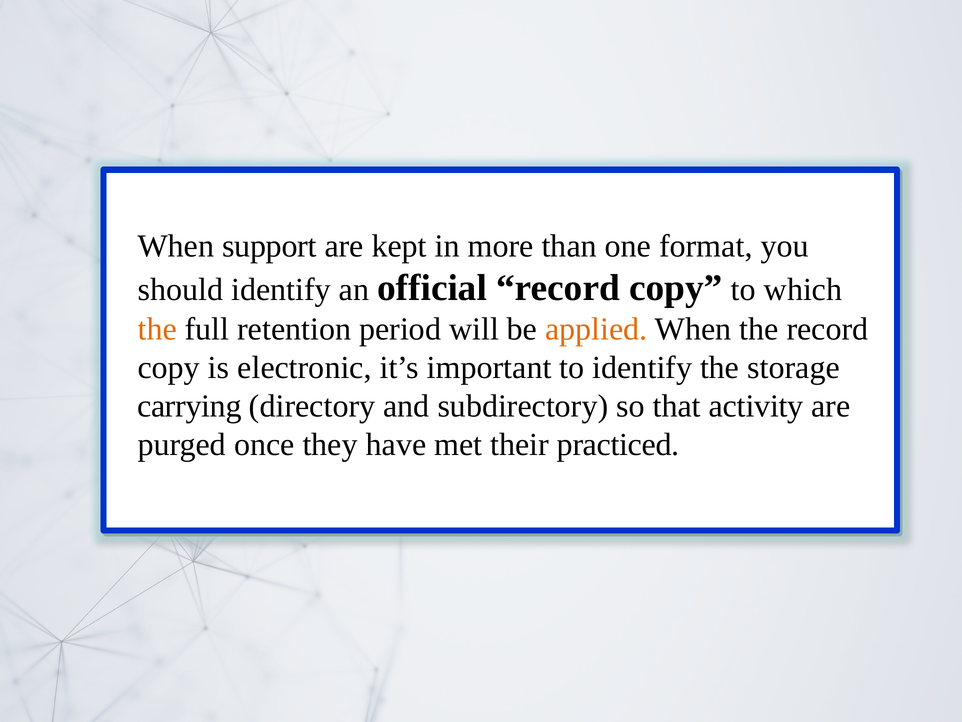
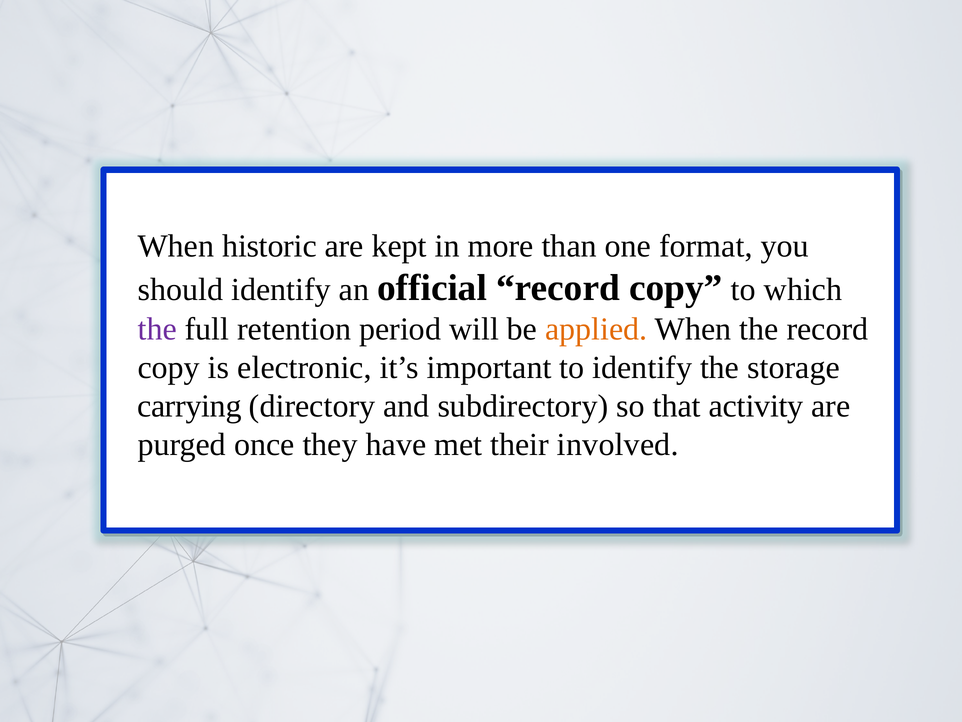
support: support -> historic (269, 246)
the colour: orange -> purple (157, 329)
practiced: practiced -> involved (618, 445)
